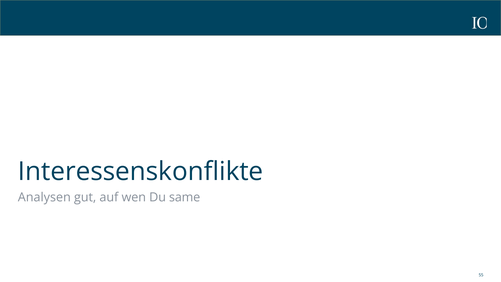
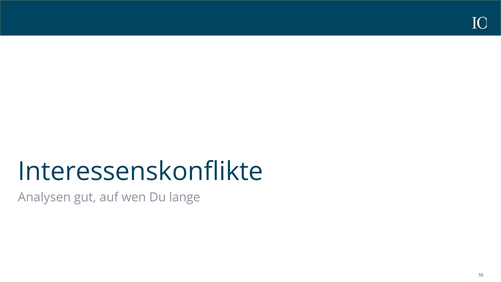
same: same -> lange (185, 197)
